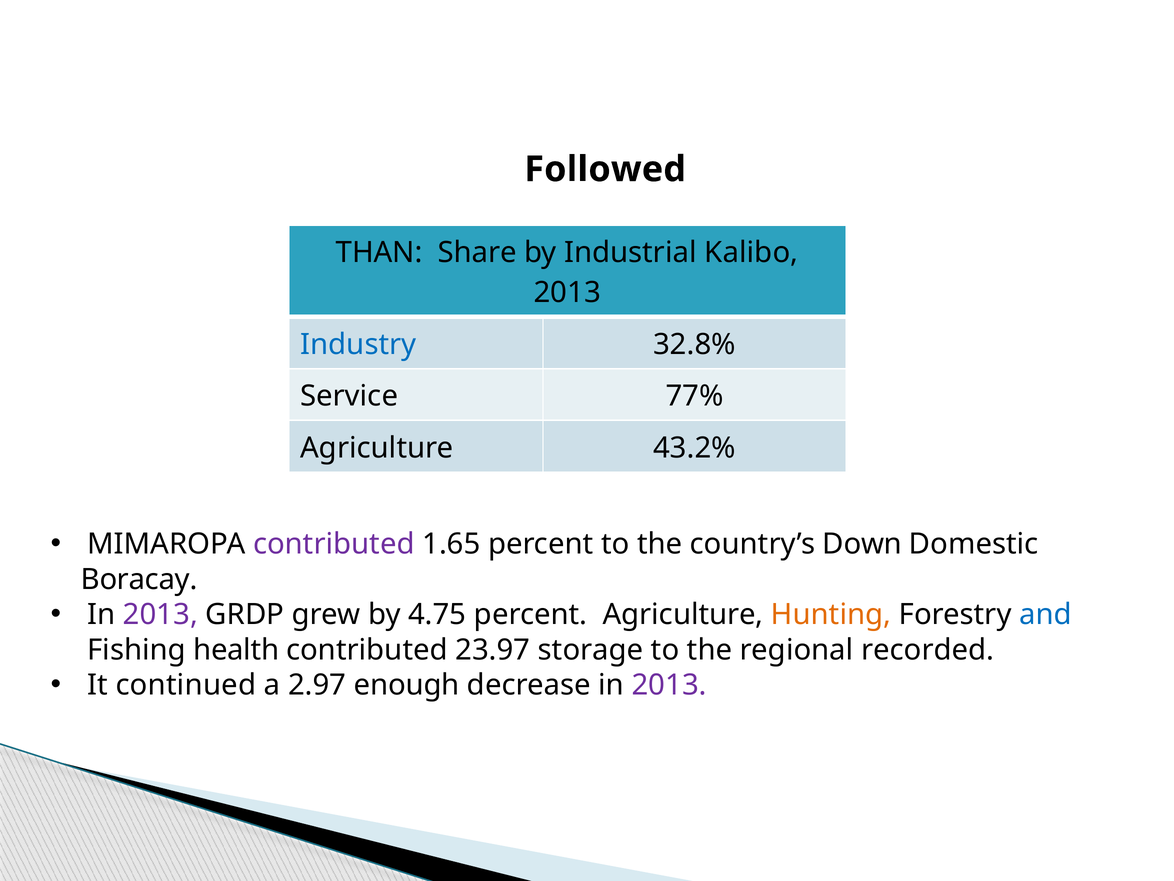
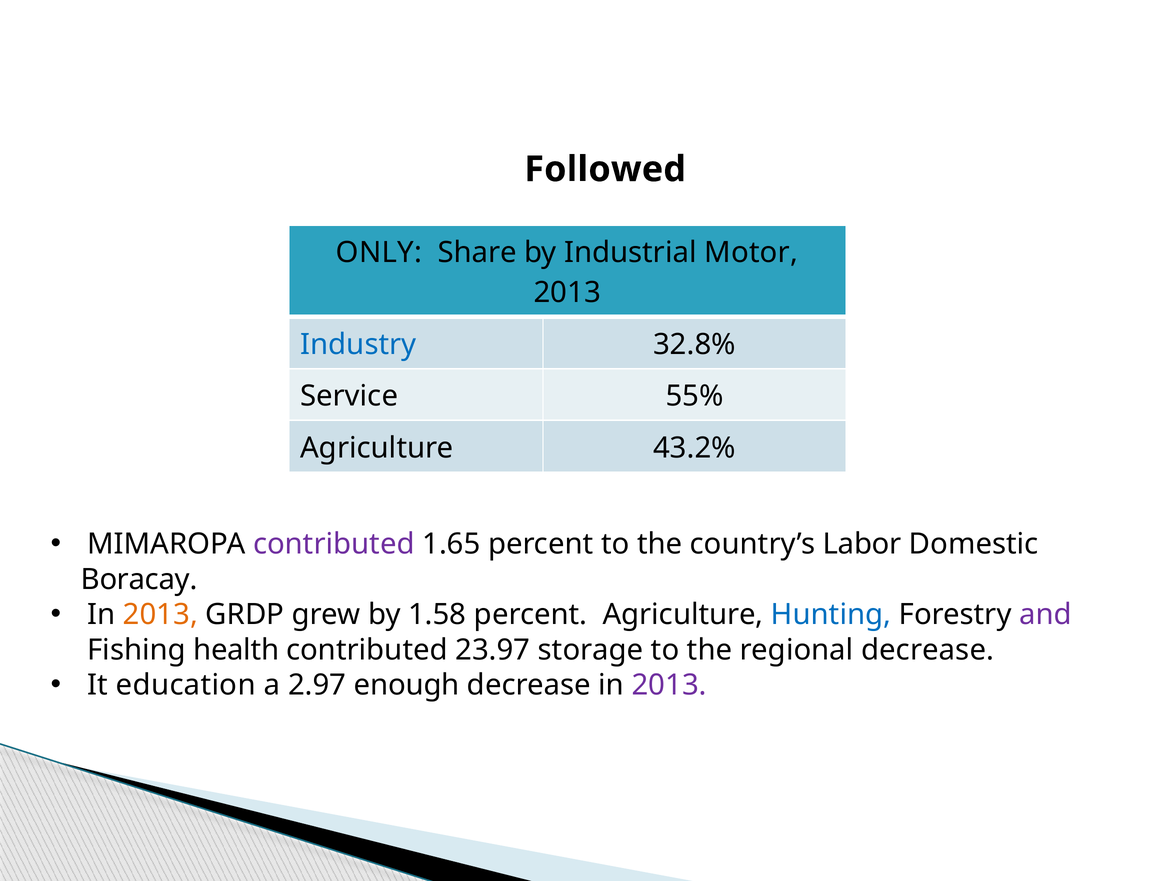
THAN: THAN -> ONLY (379, 252)
Kalibo: Kalibo -> Motor (751, 252)
77%: 77% -> 55% (695, 396)
Down: Down -> Labor (862, 544)
2013 colour: purple -> orange (160, 614)
4.75: 4.75 -> 1.58 (437, 614)
Hunting colour: orange -> blue (831, 614)
and colour: blue -> purple (1045, 614)
regional recorded: recorded -> decrease (928, 650)
continued: continued -> education (186, 685)
